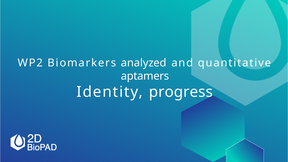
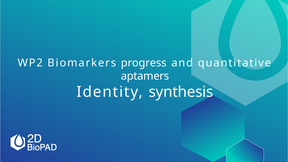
analyzed: analyzed -> progress (144, 63)
progress: progress -> synthesis (181, 92)
